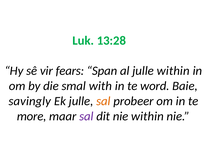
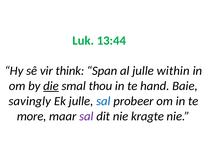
13:28: 13:28 -> 13:44 (111, 41)
fears: fears -> think (70, 71)
die underline: none -> present (51, 86)
with: with -> thou (100, 86)
word: word -> hand (155, 86)
sal colour: orange -> blue (103, 101)
nie within: within -> kragte (148, 116)
